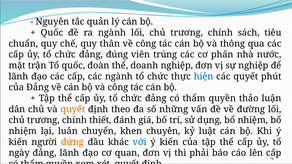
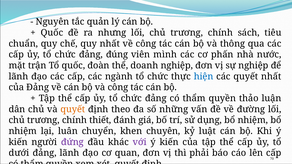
ra ngành: ngành -> nhưng (112, 33)
quy thân: thân -> nhất (110, 44)
trúng: trúng -> mình (165, 55)
quyết phút: phút -> nhất (271, 77)
đứng colour: orange -> purple (72, 142)
với colour: blue -> purple (140, 142)
ngày: ngày -> dưới (19, 153)
